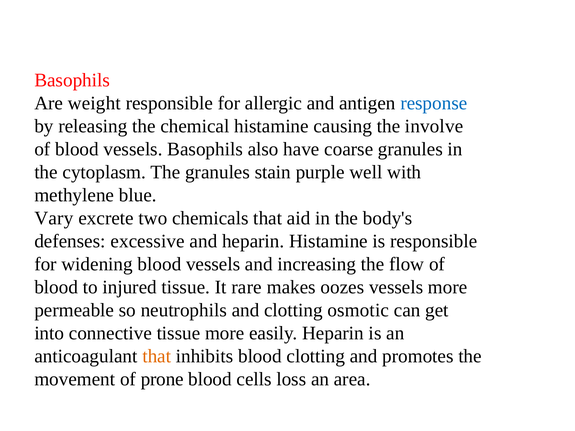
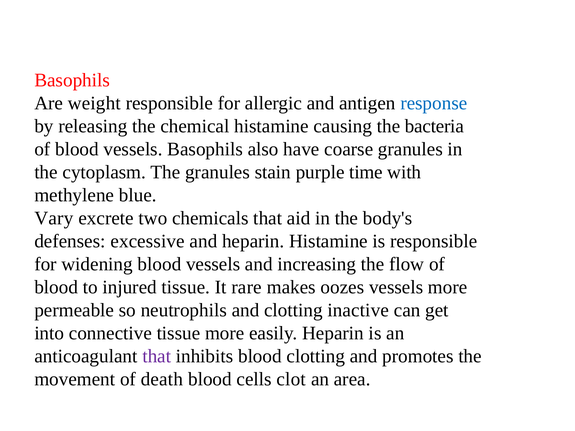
involve: involve -> bacteria (434, 126)
well: well -> time (366, 172)
osmotic: osmotic -> inactive (358, 310)
that colour: orange -> purple (157, 356)
prone: prone -> death (162, 379)
loss: loss -> clot (291, 379)
